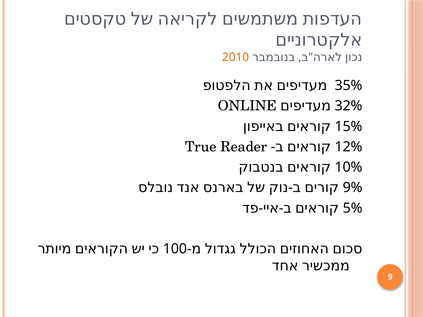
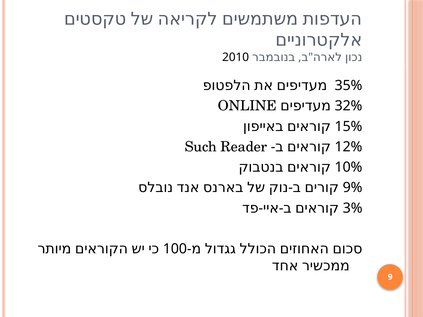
2010 colour: orange -> black (236, 57)
True: True -> Such (201, 147)
5%: 5% -> 3% (353, 208)
